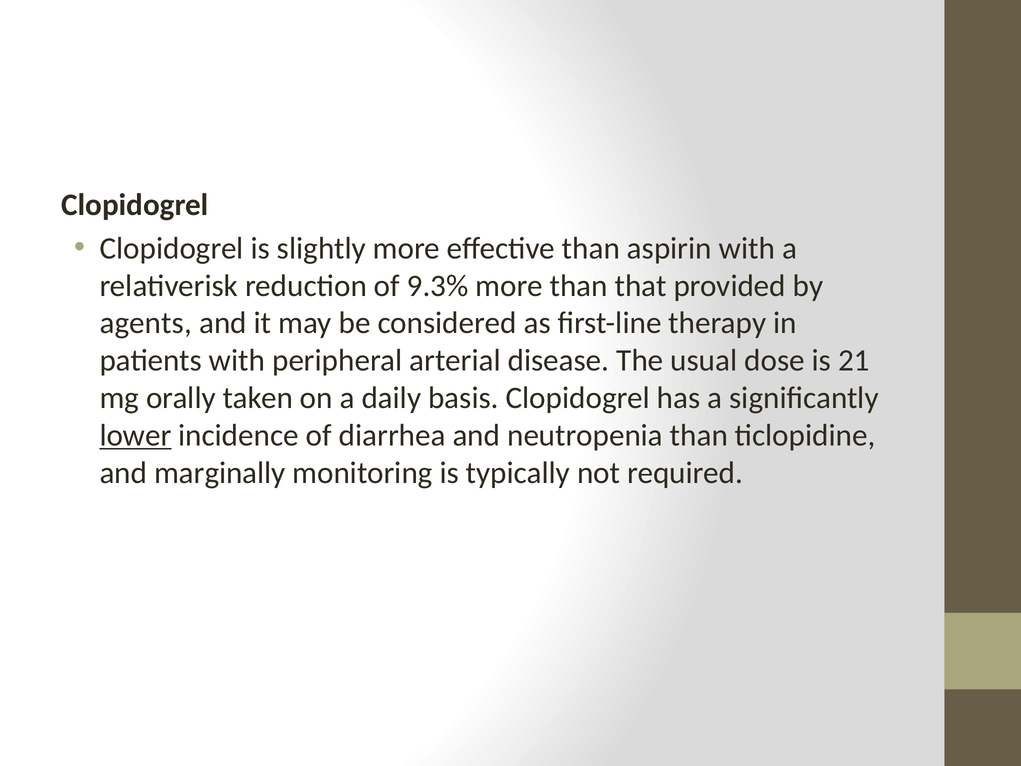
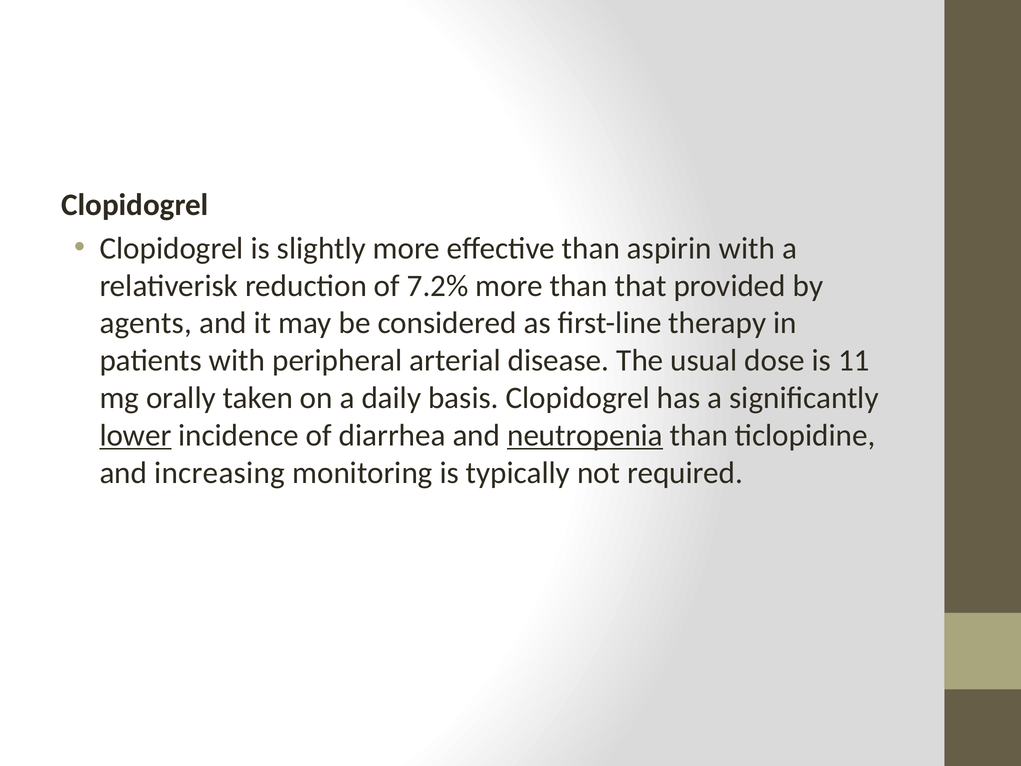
9.3%: 9.3% -> 7.2% (438, 286)
21: 21 -> 11 (854, 360)
neutropenia underline: none -> present (585, 435)
marginally: marginally -> increasing (220, 473)
